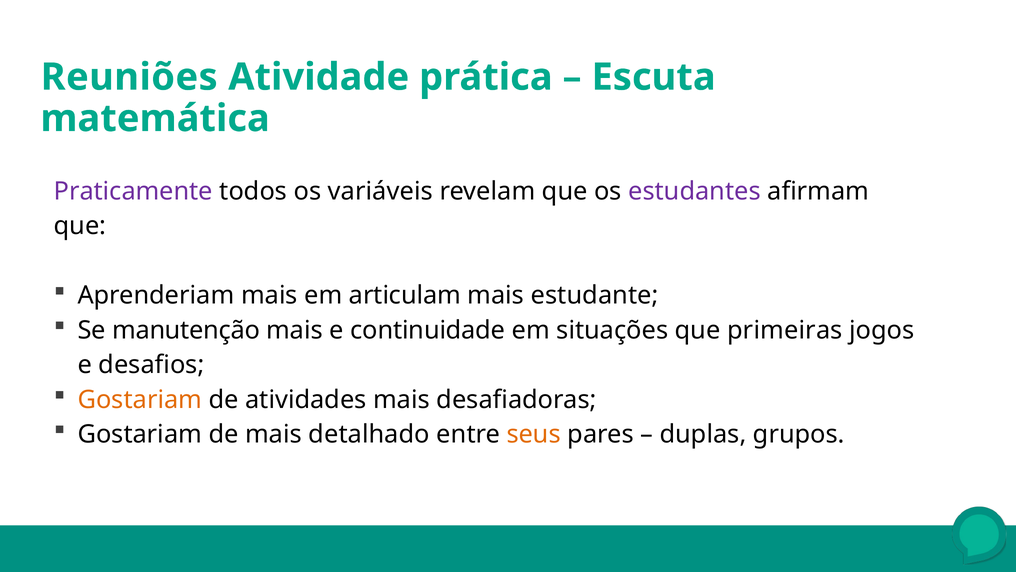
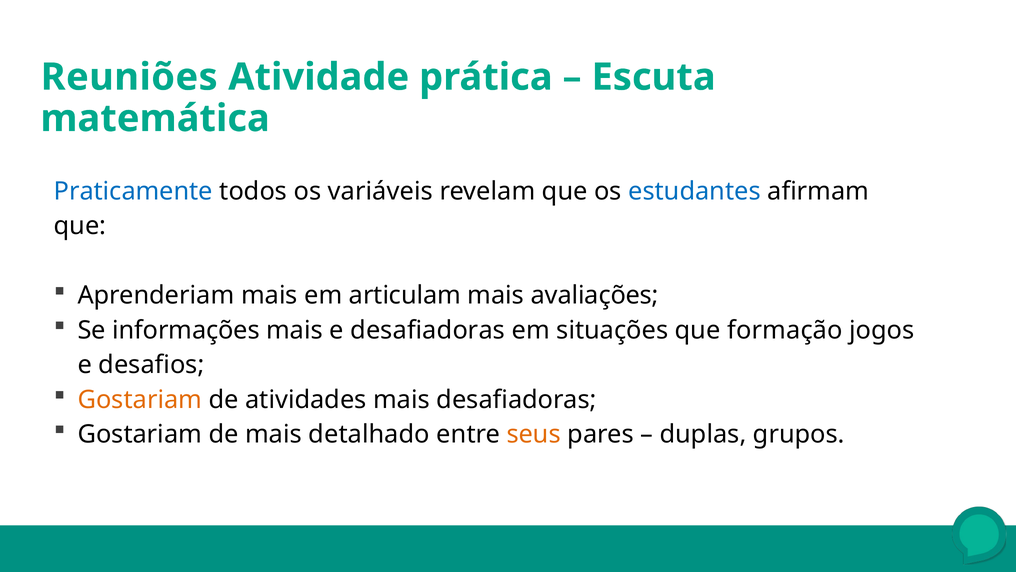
Praticamente colour: purple -> blue (133, 191)
estudantes colour: purple -> blue (695, 191)
estudante: estudante -> avaliações (595, 295)
manutenção: manutenção -> informações (186, 330)
e continuidade: continuidade -> desafiadoras (428, 330)
primeiras: primeiras -> formação (785, 330)
